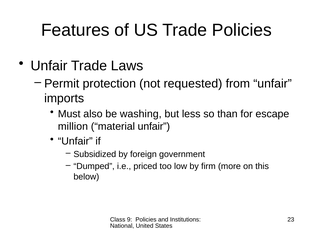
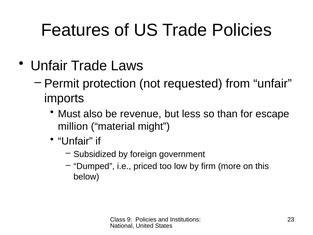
washing: washing -> revenue (141, 114)
material unfair: unfair -> might (154, 126)
